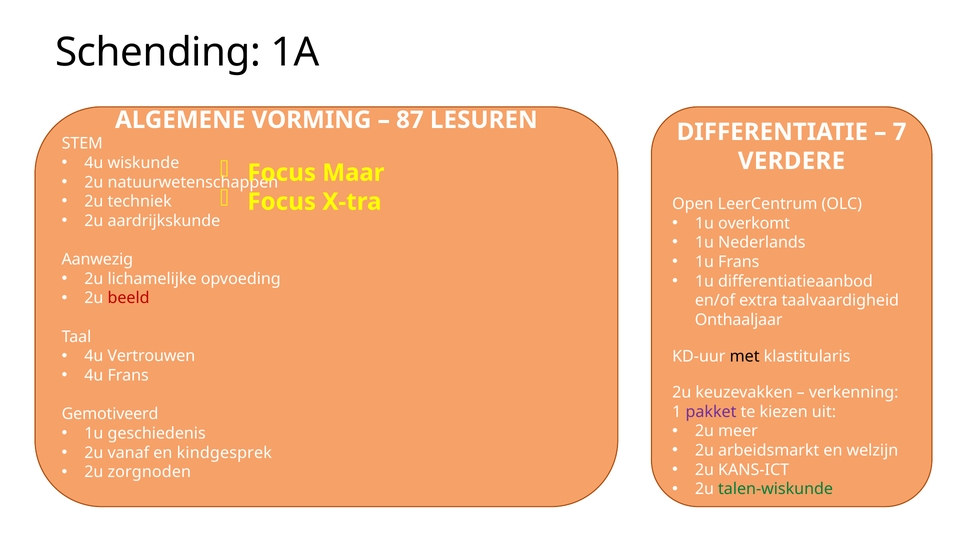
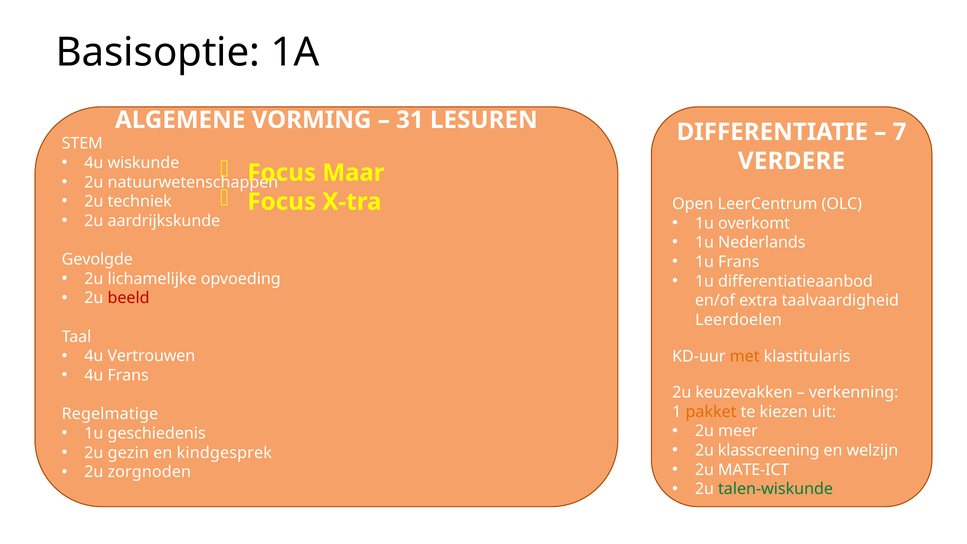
Schending: Schending -> Basisoptie (158, 53)
87: 87 -> 31 (410, 120)
Aanwezig: Aanwezig -> Gevolgde (97, 259)
Onthaaljaar: Onthaaljaar -> Leerdoelen (739, 320)
met colour: black -> orange (745, 356)
pakket colour: purple -> orange (711, 412)
Gemotiveerd: Gemotiveerd -> Regelmatige (110, 414)
arbeidsmarkt: arbeidsmarkt -> klasscreening (769, 450)
vanaf: vanaf -> gezin (128, 453)
KANS-ICT: KANS-ICT -> MATE-ICT (754, 470)
